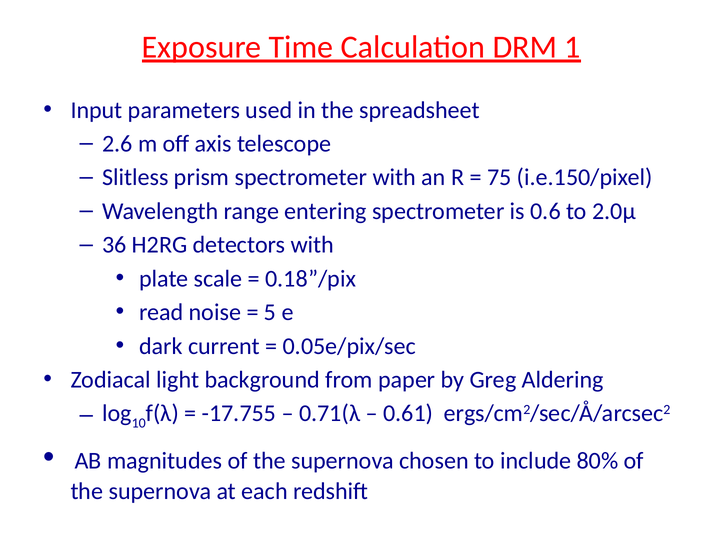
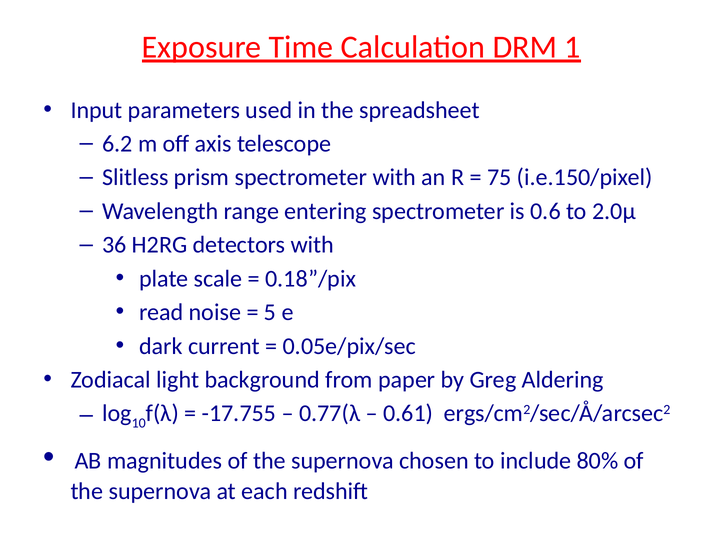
2.6: 2.6 -> 6.2 (117, 144)
0.71(λ: 0.71(λ -> 0.77(λ (330, 414)
